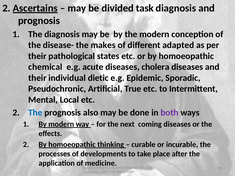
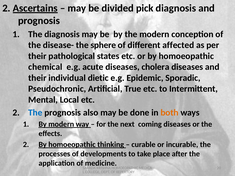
task: task -> pick (145, 8)
makes: makes -> sphere (103, 45)
adapted: adapted -> affected (178, 45)
both colour: purple -> orange (170, 113)
